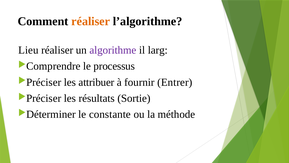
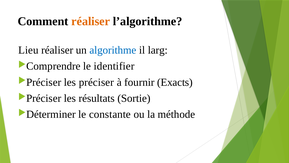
algorithme colour: purple -> blue (113, 50)
processus: processus -> identifier (114, 66)
attribuer: attribuer -> préciser (96, 82)
Entrer: Entrer -> Exacts (175, 82)
